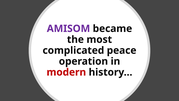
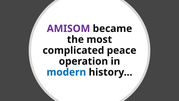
modern colour: red -> blue (66, 72)
